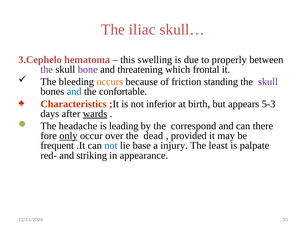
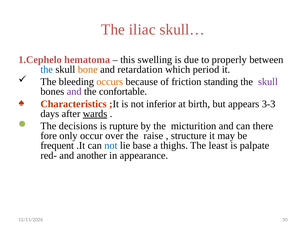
3.Cephelo: 3.Cephelo -> 1.Cephelo (40, 60)
the colour: purple -> blue (47, 69)
bone colour: purple -> orange (88, 69)
threatening: threatening -> retardation (140, 69)
frontal: frontal -> period (206, 69)
and colour: blue -> purple (74, 91)
5-3: 5-3 -> 3-3 (269, 104)
headache: headache -> decisions (78, 126)
leading: leading -> rupture (124, 126)
correspond: correspond -> micturition (194, 126)
only underline: present -> none (68, 136)
dead: dead -> raise (153, 136)
provided: provided -> structure (189, 136)
injury: injury -> thighs (174, 145)
striking: striking -> another (92, 155)
